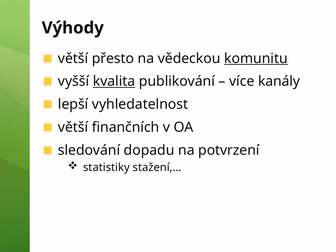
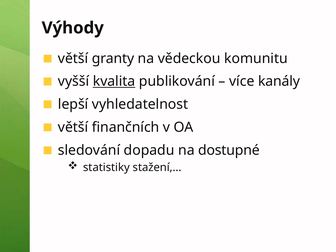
přesto: přesto -> granty (113, 58)
komunitu underline: present -> none (256, 58)
potvrzení: potvrzení -> dostupné (229, 150)
